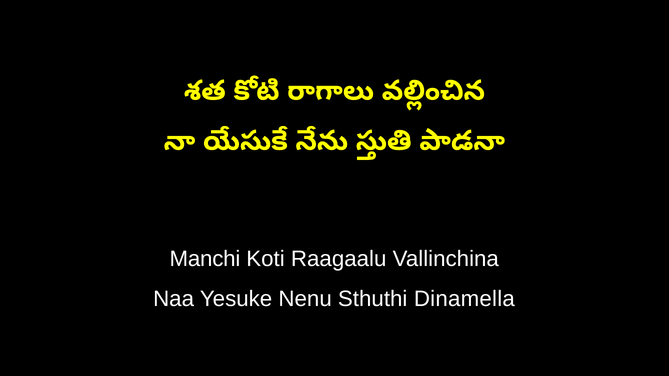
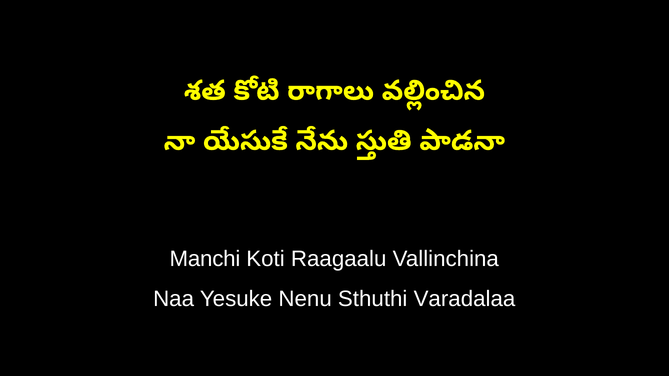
Dinamella: Dinamella -> Varadalaa (464, 299)
